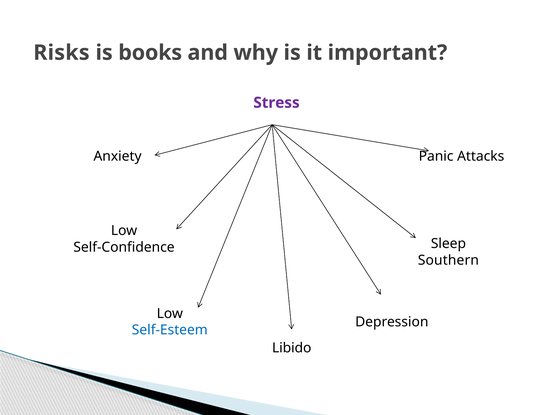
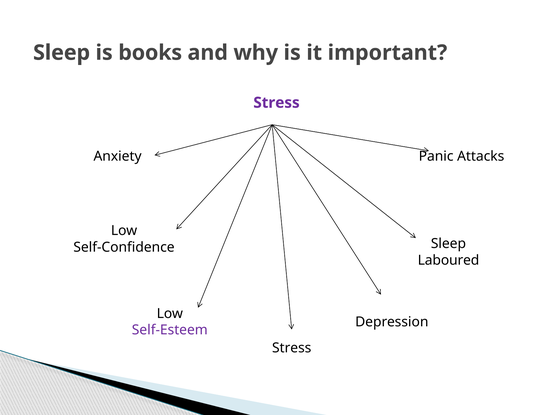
Risks: Risks -> Sleep (62, 53)
Southern: Southern -> Laboured (449, 260)
Self-Esteem colour: blue -> purple (170, 330)
Libido: Libido -> Stress (292, 348)
